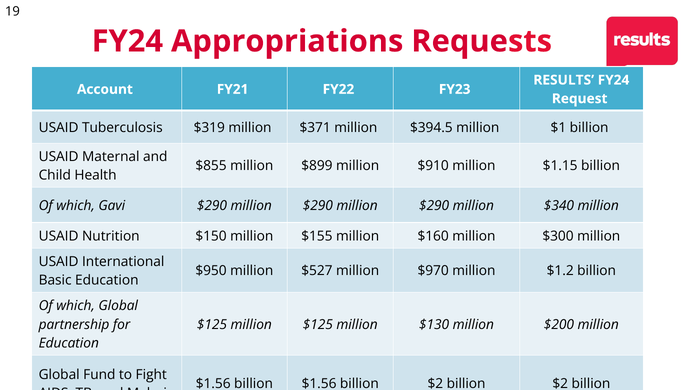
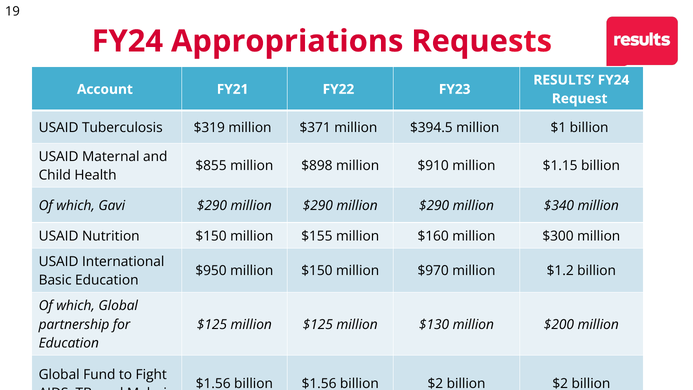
$899: $899 -> $898 (317, 166)
million $527: $527 -> $150 (317, 271)
